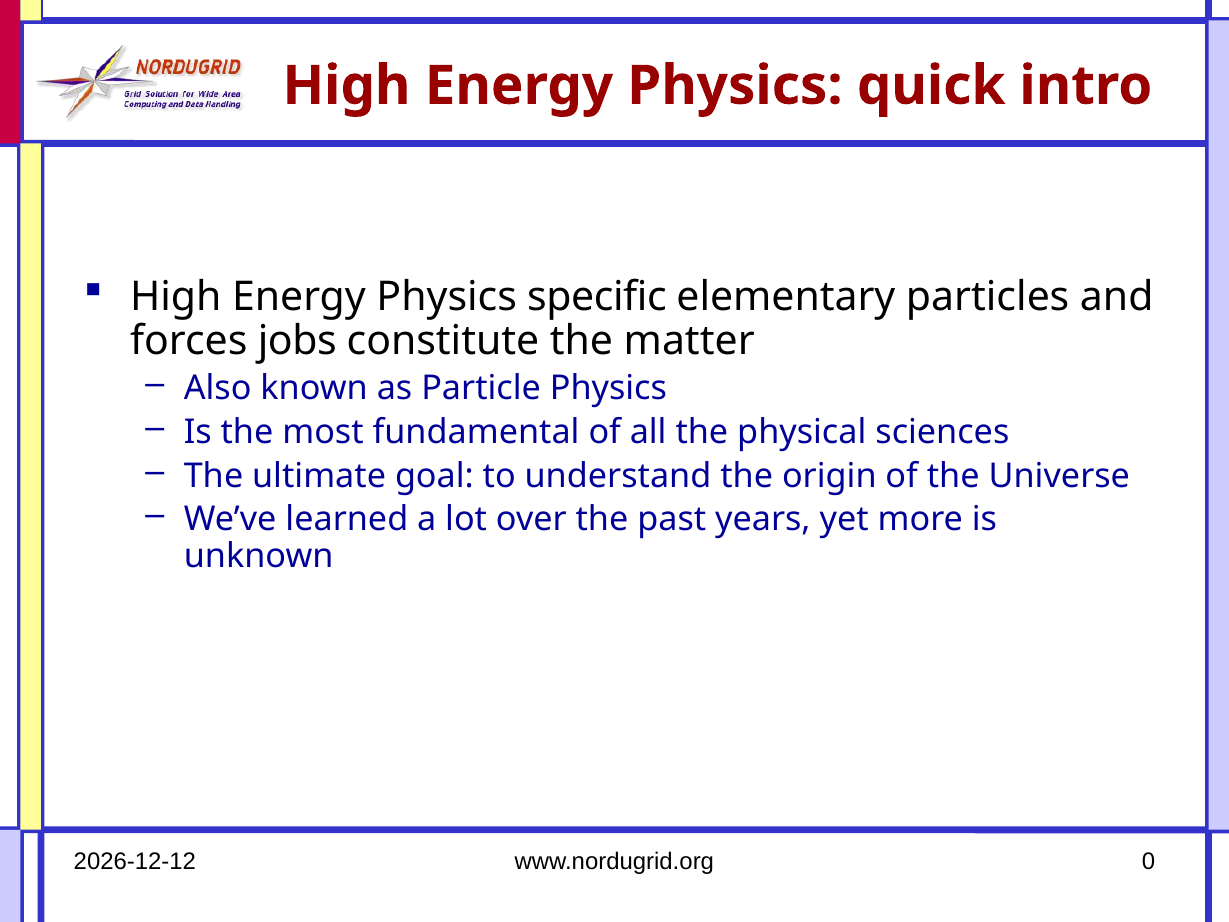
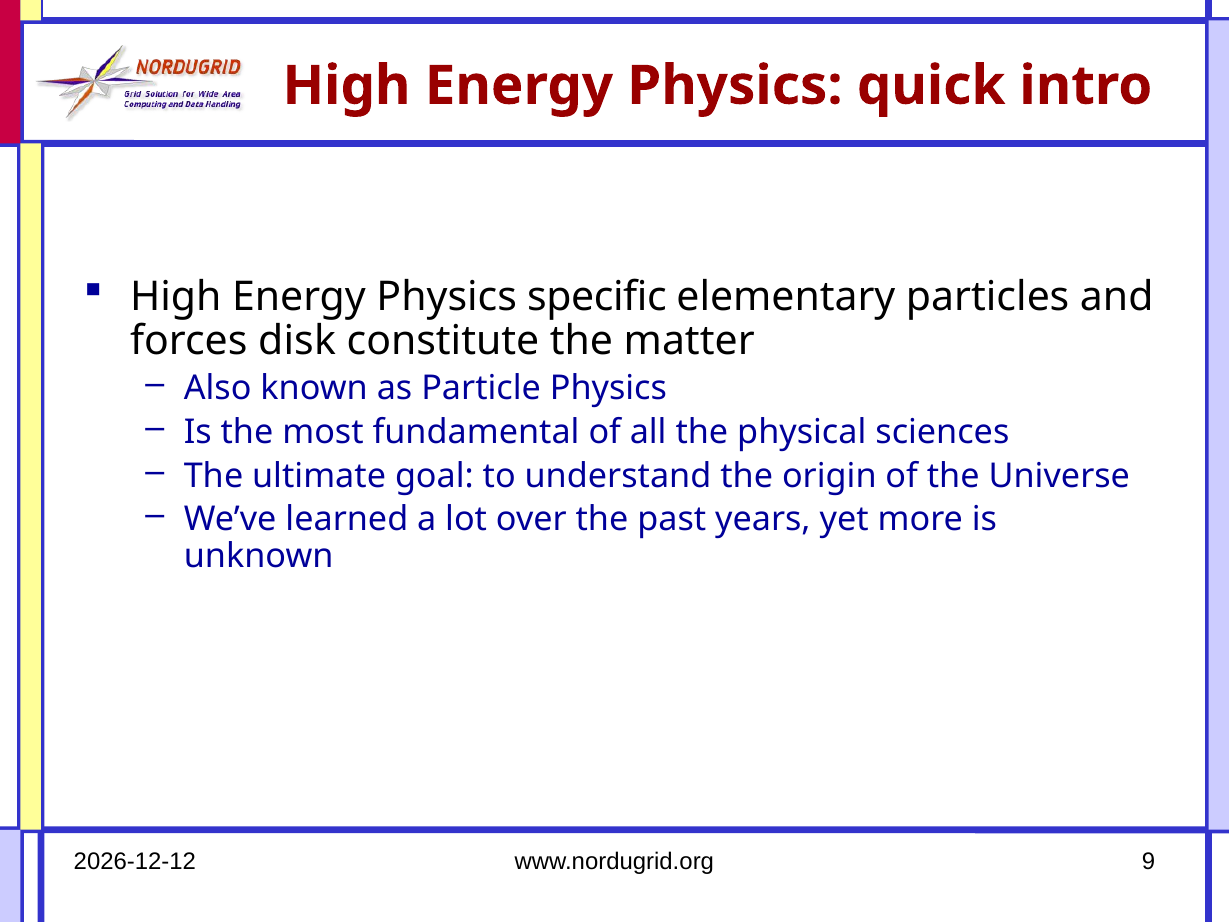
jobs: jobs -> disk (297, 341)
0: 0 -> 9 (1149, 862)
